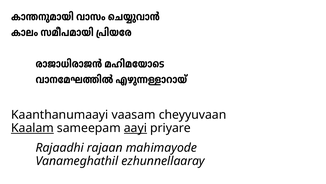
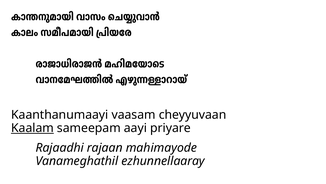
aayi underline: present -> none (135, 128)
